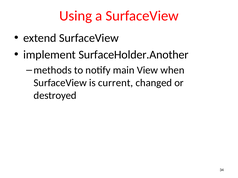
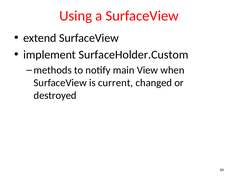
SurfaceHolder.Another: SurfaceHolder.Another -> SurfaceHolder.Custom (134, 55)
